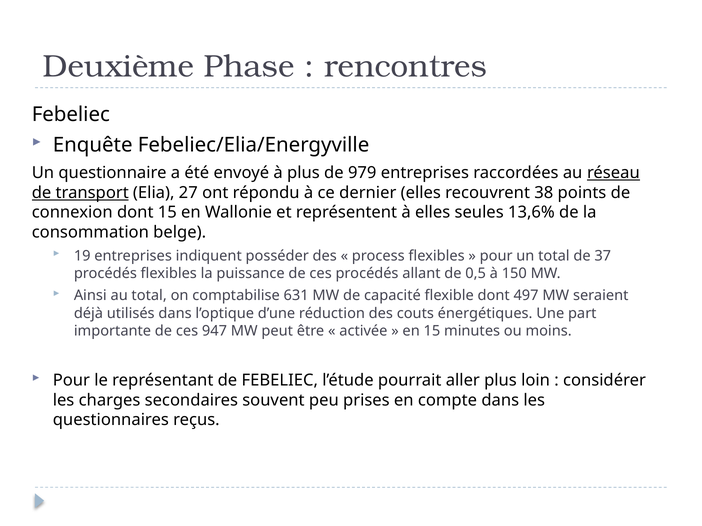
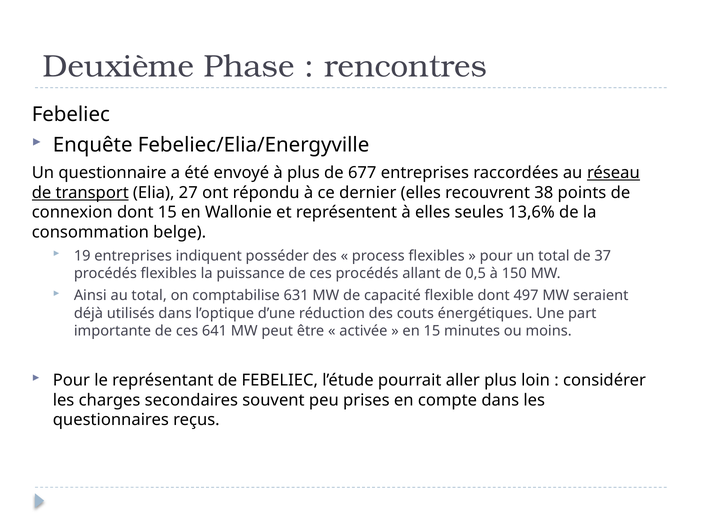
979: 979 -> 677 (362, 173)
947: 947 -> 641 (214, 331)
